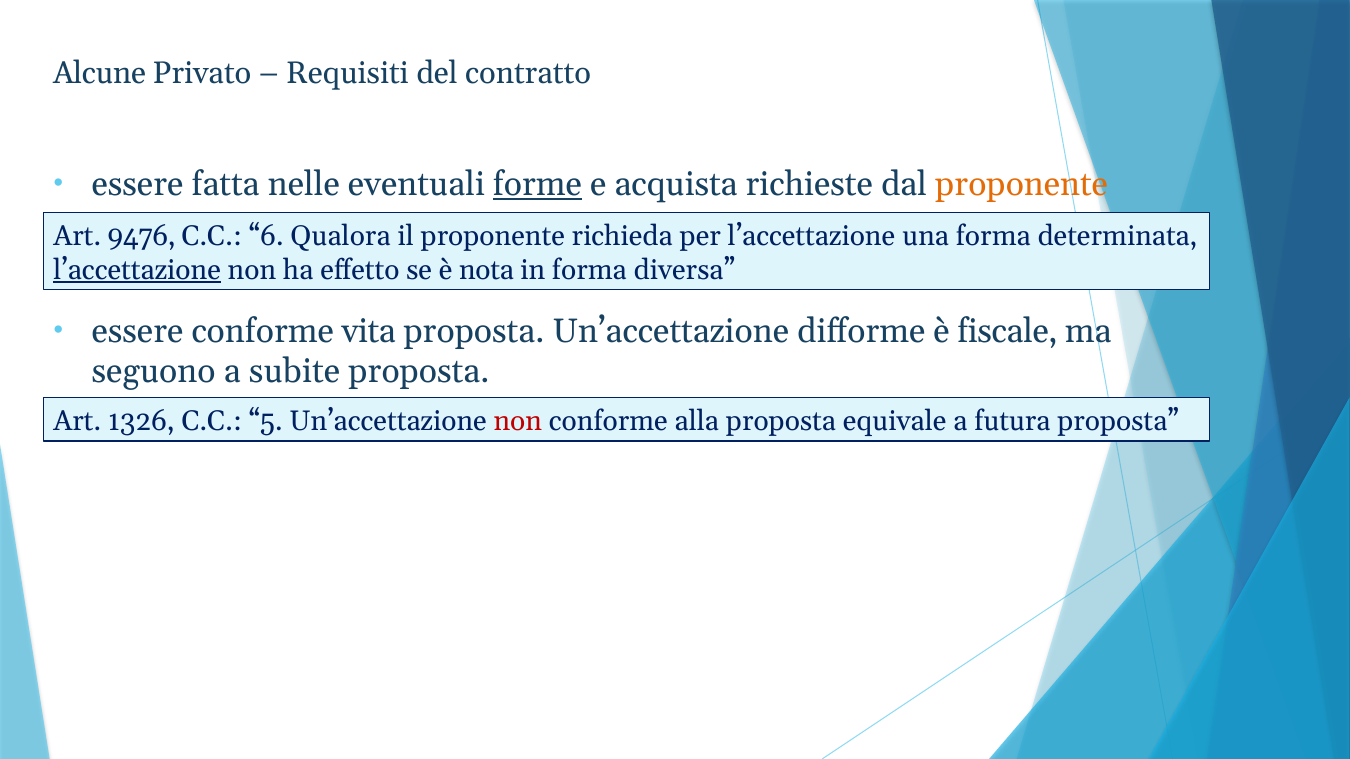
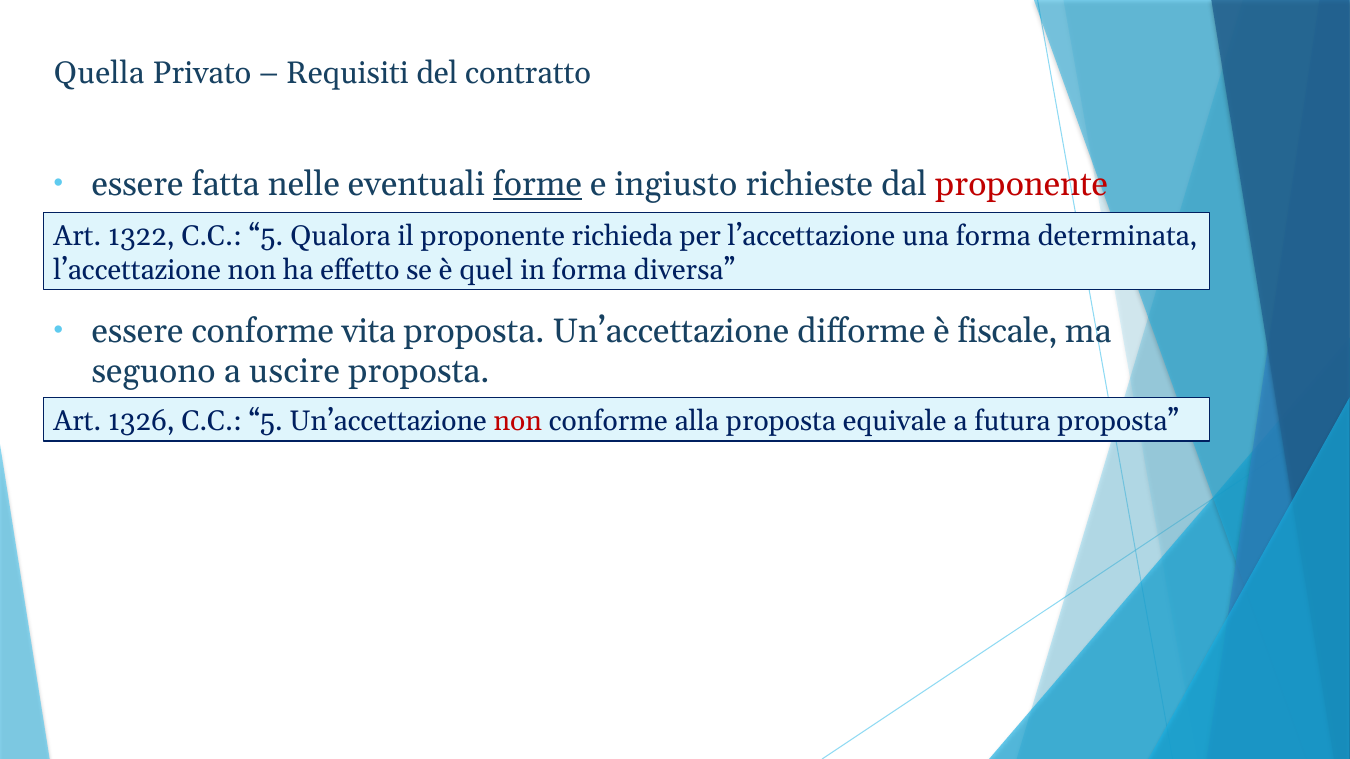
Alcune: Alcune -> Quella (99, 73)
acquista: acquista -> ingiusto (676, 185)
proponente colour: orange -> red (1022, 185)
9476: 9476 -> 1322 (141, 236)
6: 6 -> 5 (266, 236)
l’accettazione underline: present -> none (137, 270)
nota: nota -> quel (486, 270)
subite: subite -> uscire (294, 372)
